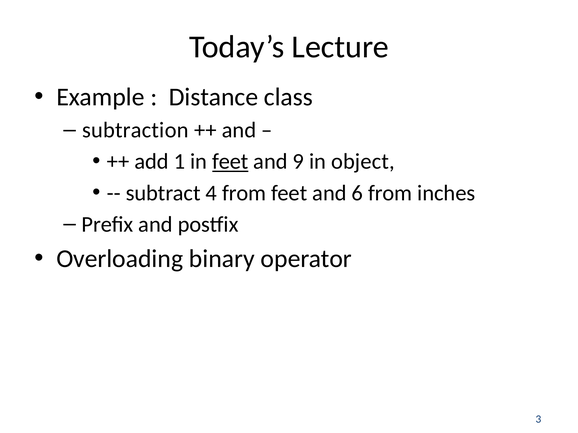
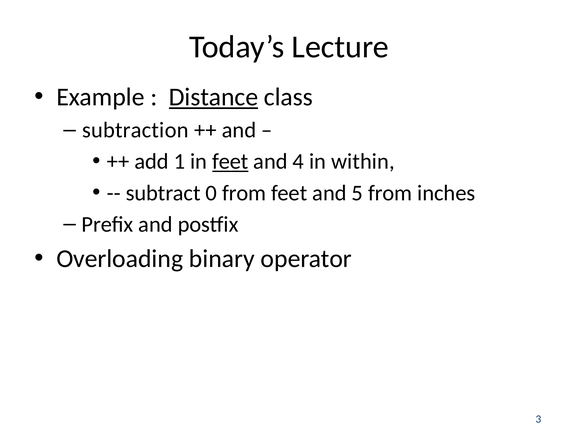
Distance underline: none -> present (213, 97)
9: 9 -> 4 (298, 162)
object: object -> within (363, 162)
4: 4 -> 0 (211, 193)
6: 6 -> 5 (357, 193)
